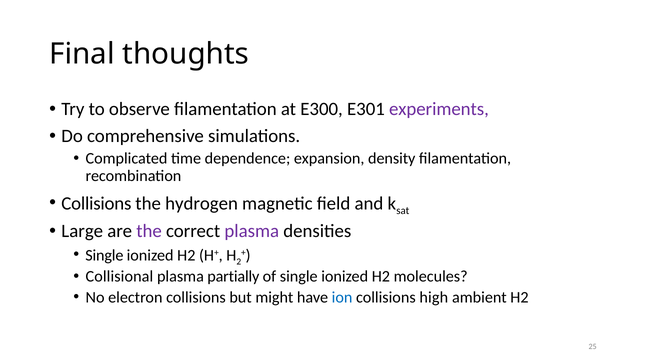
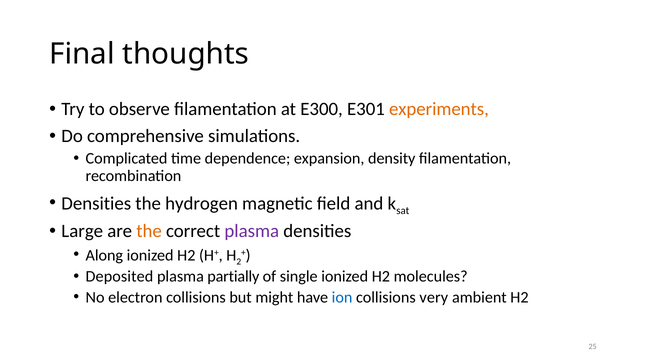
experiments colour: purple -> orange (439, 109)
Collisions: Collisions -> Densities (96, 204)
the colour: purple -> orange (149, 231)
Single: Single -> Along (104, 256)
Collisional: Collisional -> Deposited (119, 277)
high: high -> very (434, 298)
